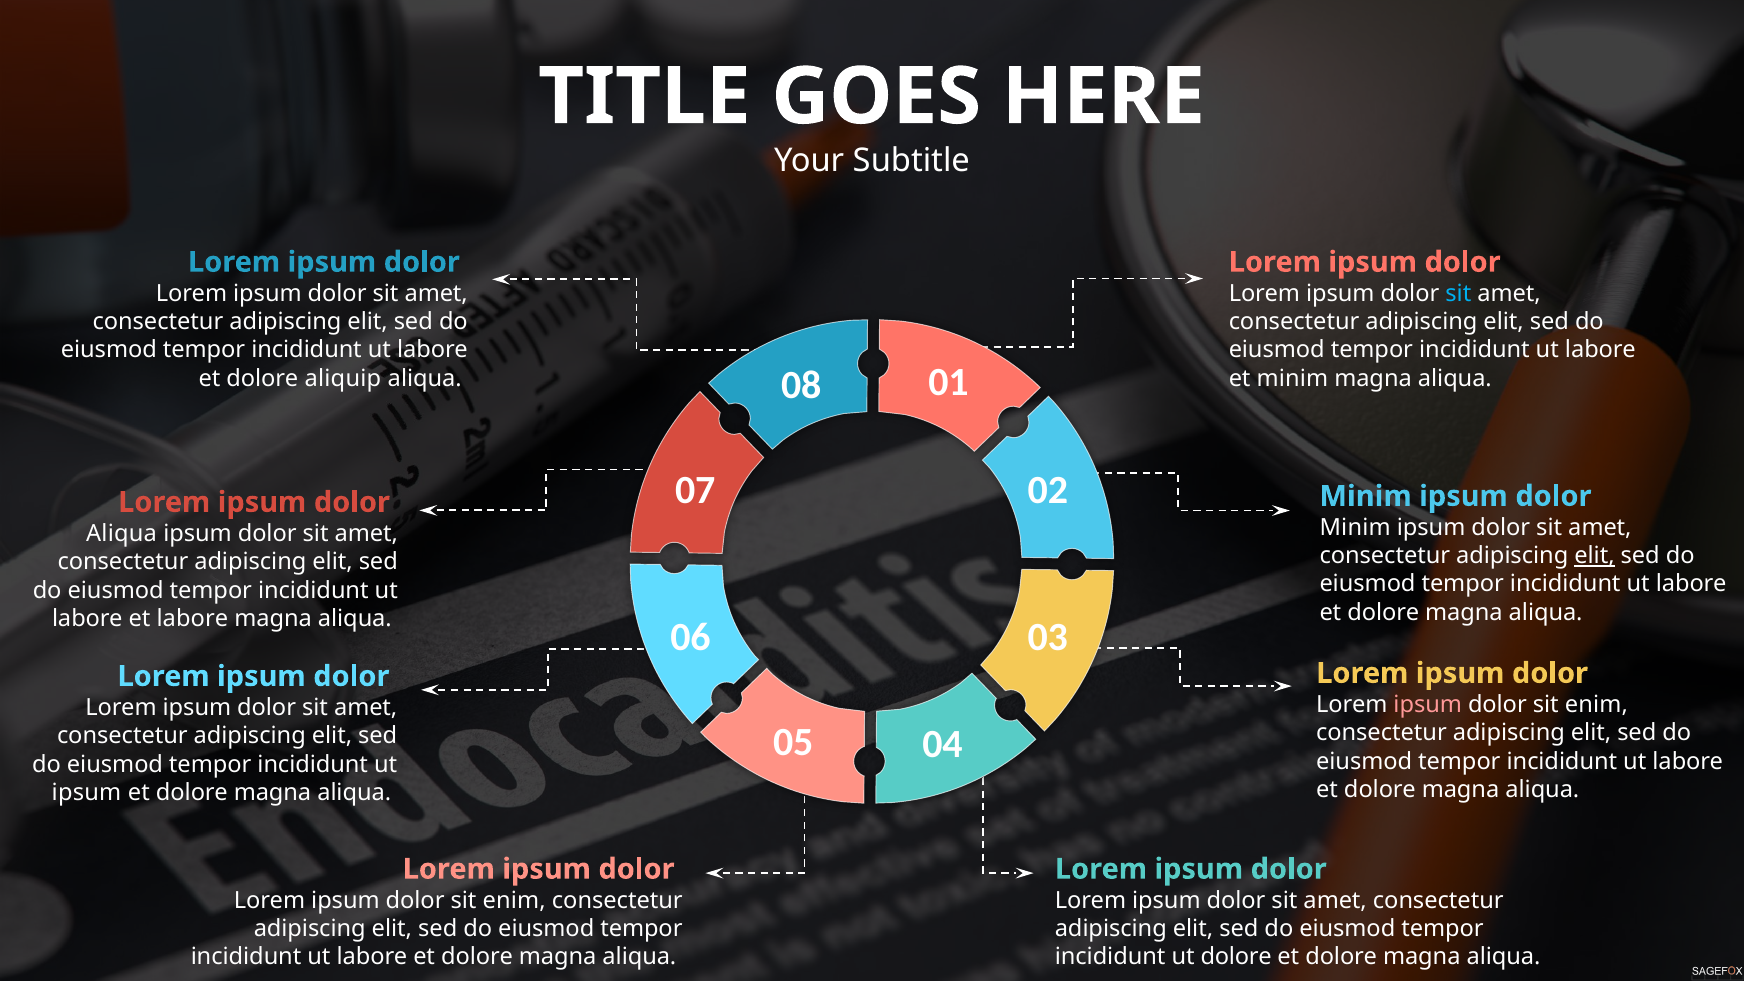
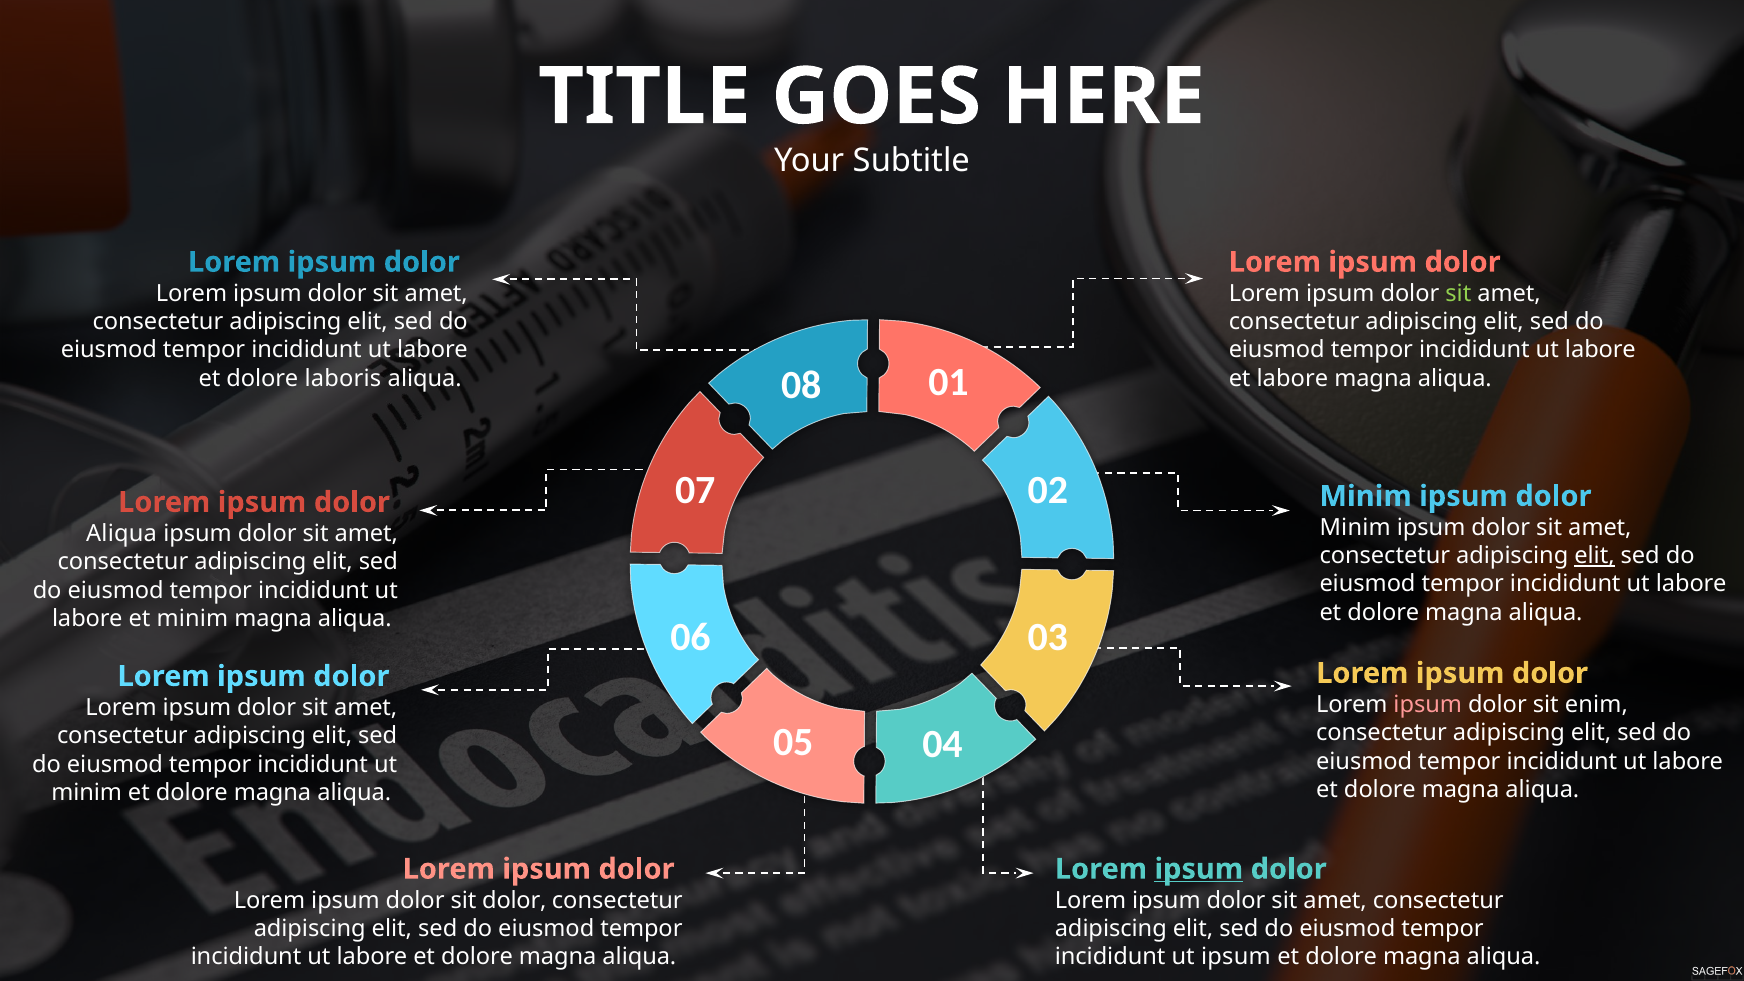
sit colour: light blue -> light green (1458, 293)
aliquip: aliquip -> laboris (343, 379)
et minim: minim -> labore (1292, 379)
et labore: labore -> minim (192, 619)
ipsum: ipsum -> minim (87, 793)
ipsum underline: none -> present (1199, 869)
enim: enim -> dolor (514, 900)
ut dolore: dolore -> ipsum (1236, 957)
